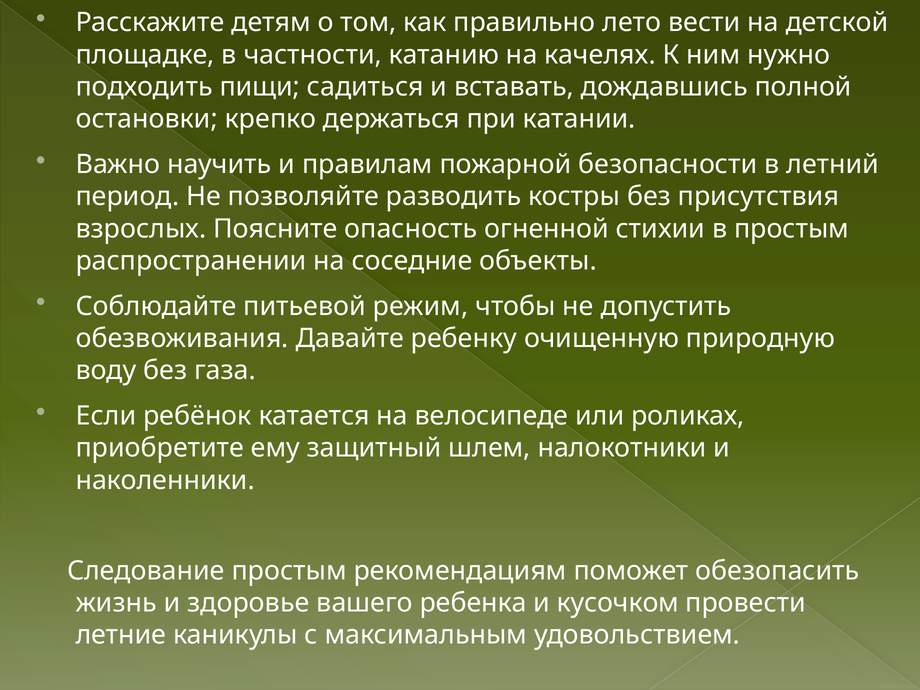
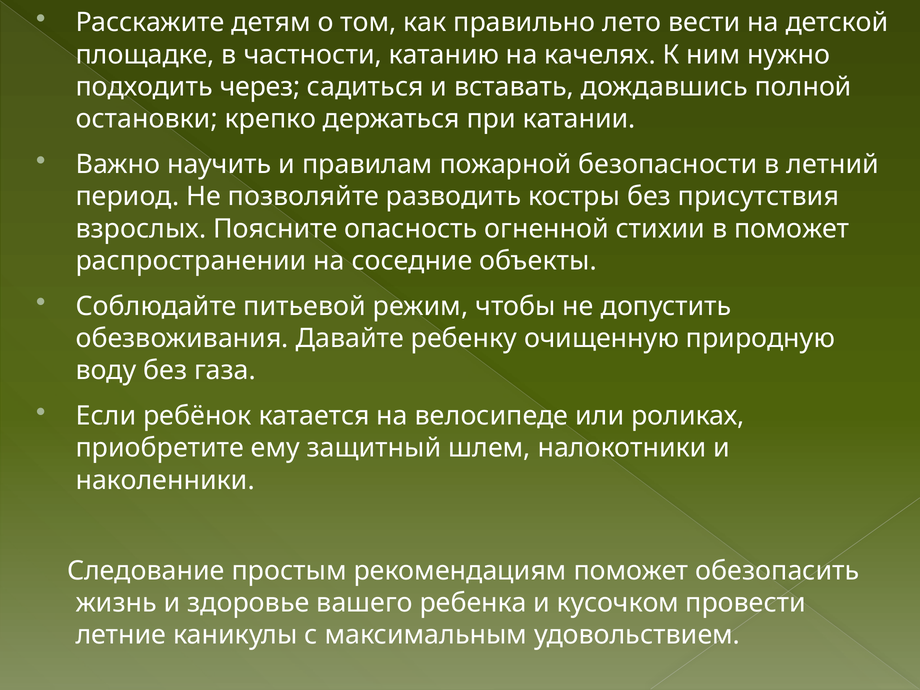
пищи: пищи -> через (260, 87)
в простым: простым -> поможет (792, 229)
